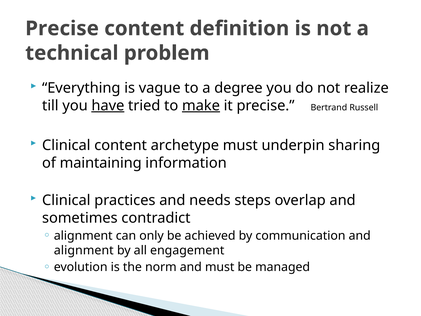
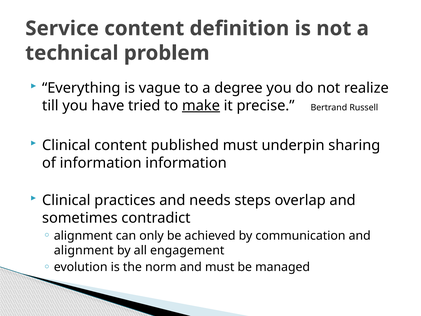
Precise: Precise -> Service (62, 28)
have underline: present -> none (108, 105)
archetype: archetype -> published (185, 145)
of maintaining: maintaining -> information (101, 163)
